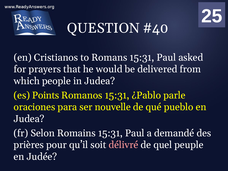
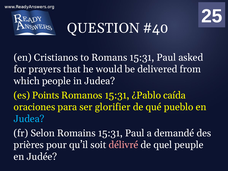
parle: parle -> caída (175, 95)
nouvelle: nouvelle -> glorifier (113, 107)
Judea colour: white -> light blue (29, 119)
